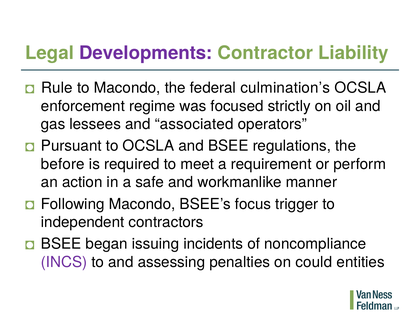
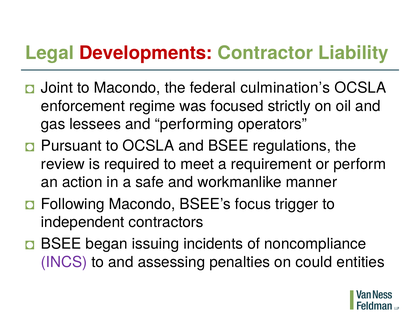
Developments colour: purple -> red (146, 53)
Rule: Rule -> Joint (57, 88)
associated: associated -> performing (194, 124)
before: before -> review (63, 164)
